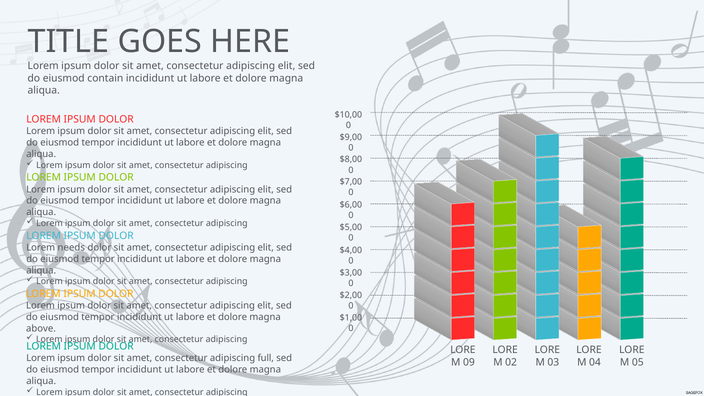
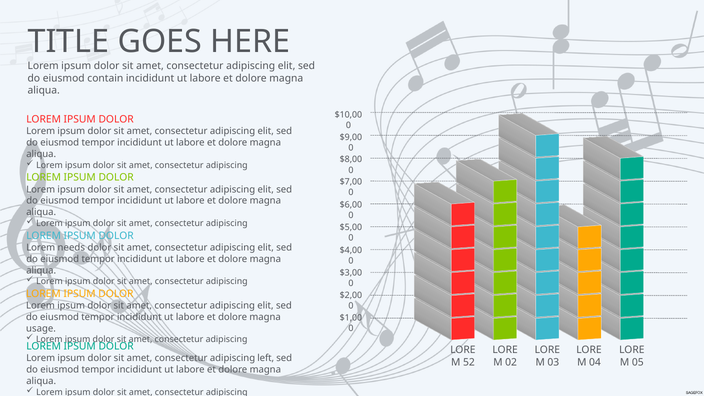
above: above -> usage (41, 328)
full: full -> left (266, 358)
09: 09 -> 52 (469, 362)
